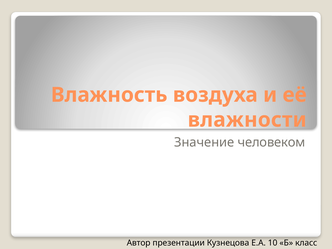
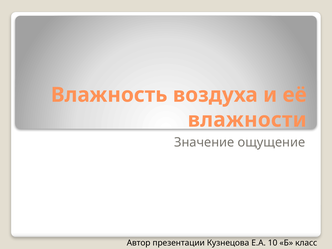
человеком: человеком -> ощущение (271, 142)
